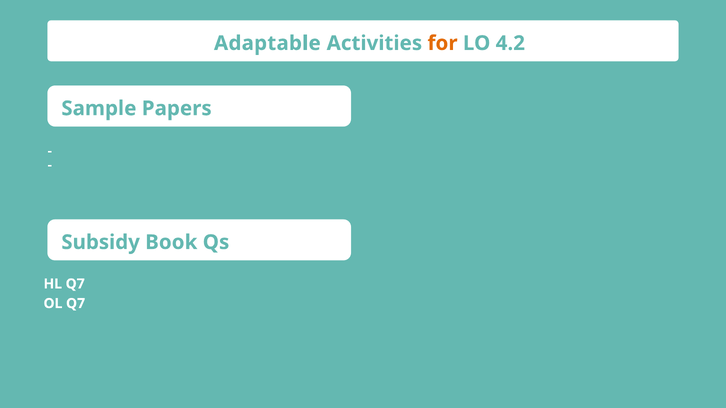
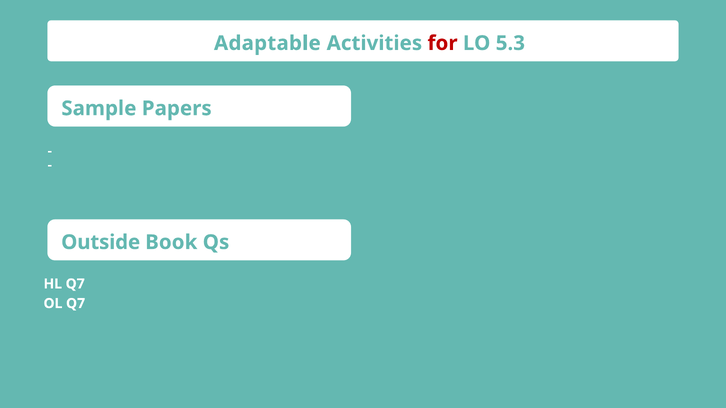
for colour: orange -> red (443, 43)
4.2: 4.2 -> 5.3 (510, 43)
Subsidy: Subsidy -> Outside (101, 242)
